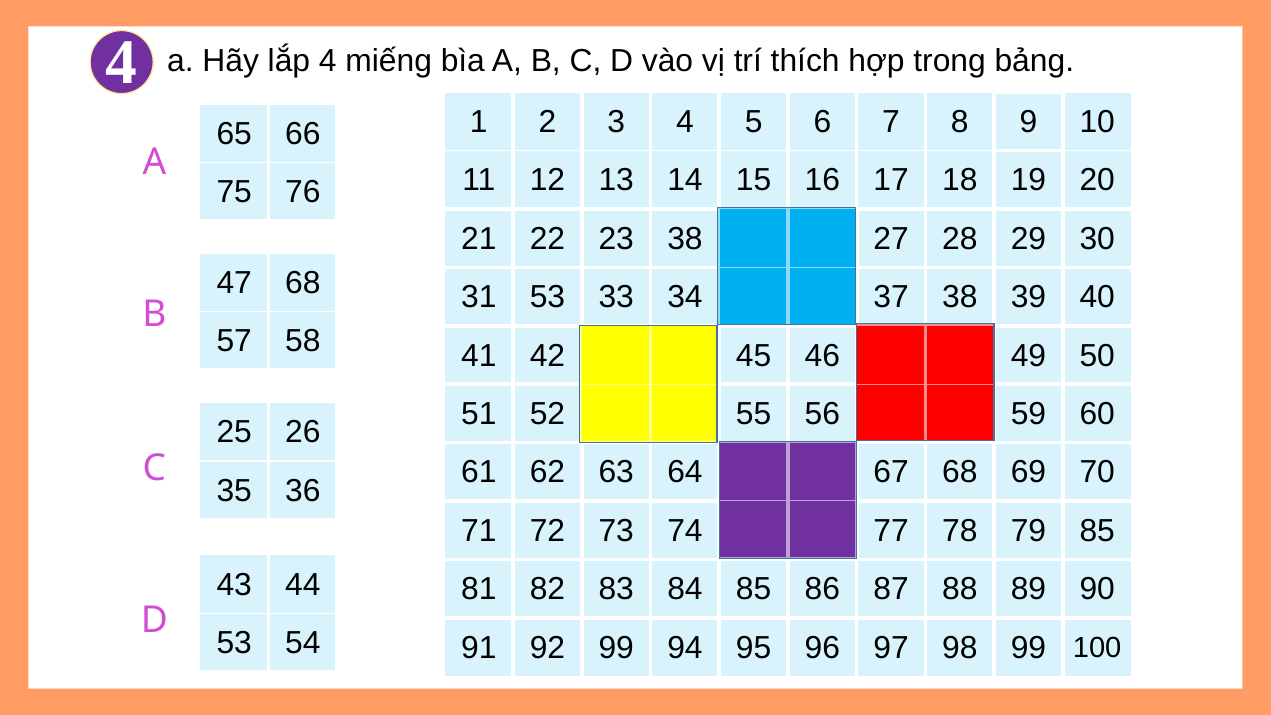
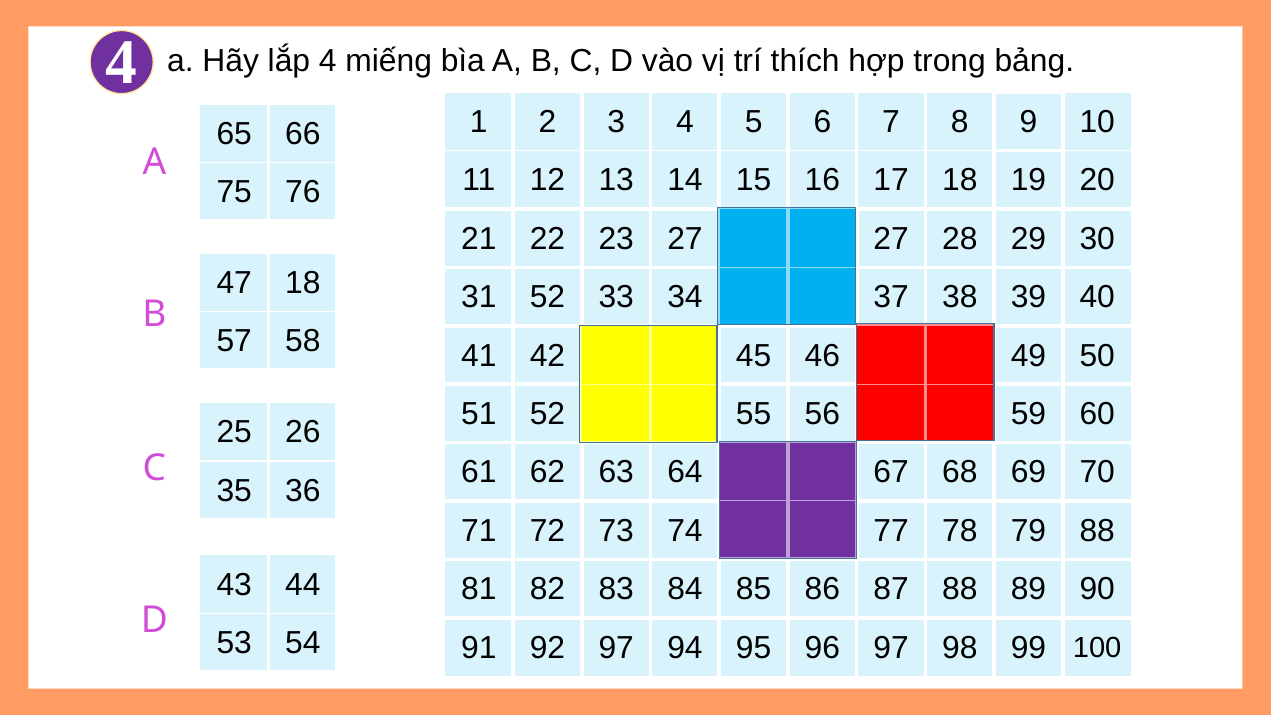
23 38: 38 -> 27 (685, 239)
47 68: 68 -> 18 (303, 283)
31 53: 53 -> 52 (548, 297)
79 85: 85 -> 88 (1097, 531)
92 99: 99 -> 97 (616, 648)
